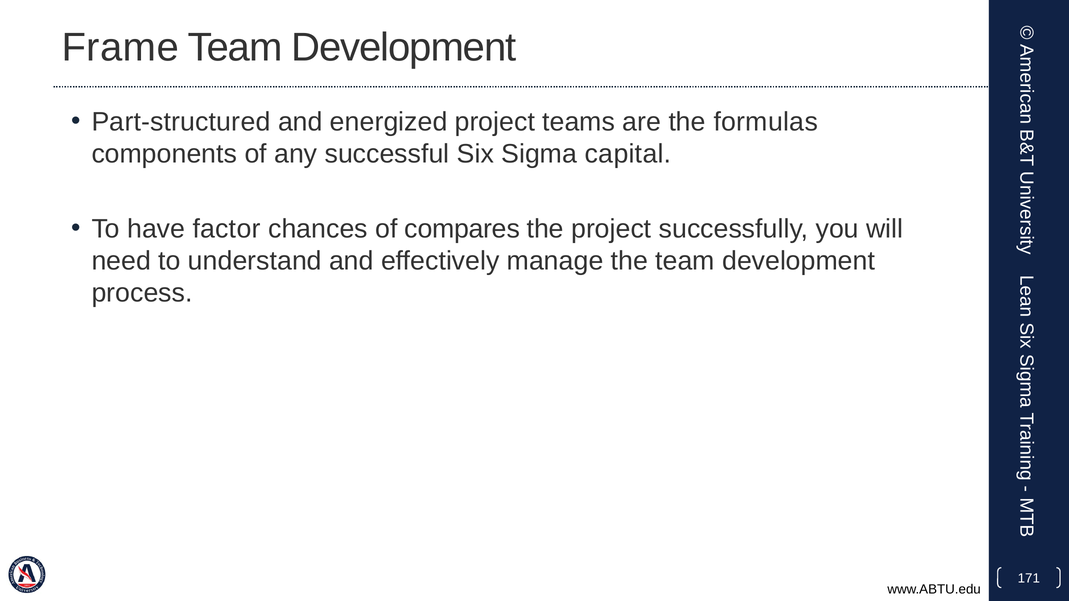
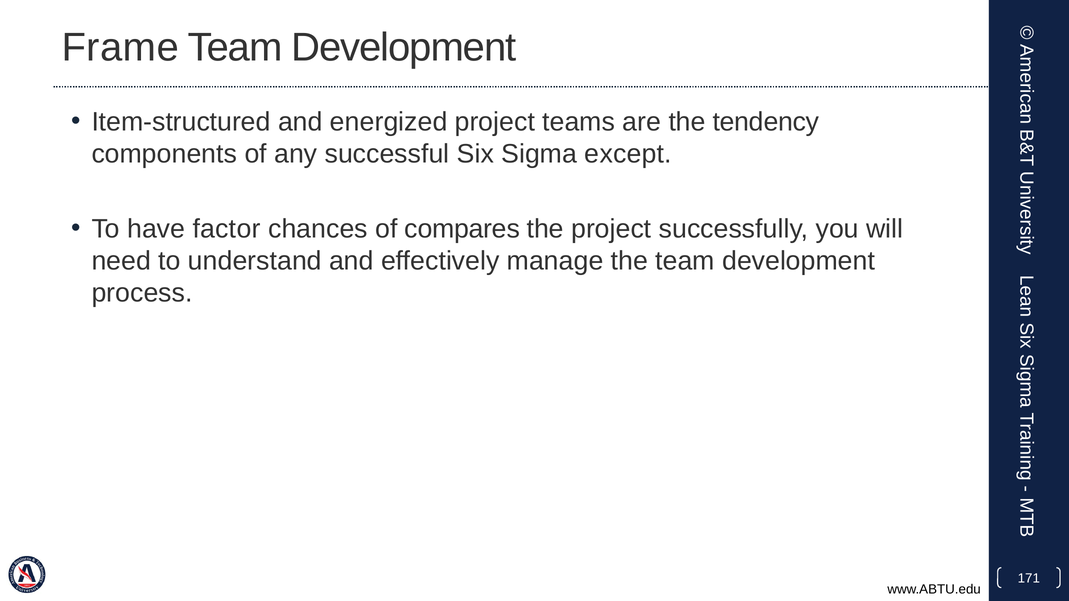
Part-structured: Part-structured -> Item-structured (181, 122)
formulas: formulas -> tendency (766, 122)
capital: capital -> except (628, 154)
